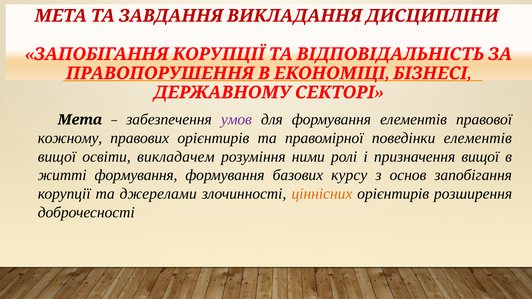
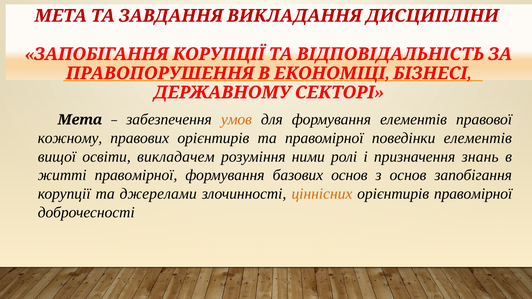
умов colour: purple -> orange (236, 119)
призначення вищої: вищої -> знань (480, 157)
житті формування: формування -> правомірної (136, 175)
базових курсу: курсу -> основ (349, 175)
орієнтирів розширення: розширення -> правомірної (473, 194)
